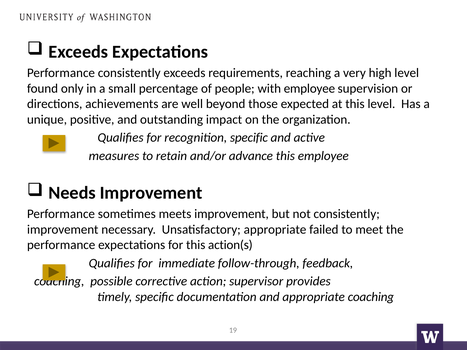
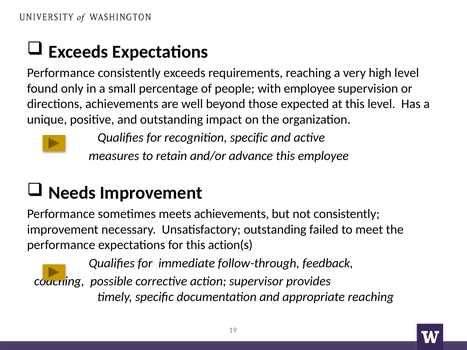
meets improvement: improvement -> achievements (232, 214)
Unsatisfactory appropriate: appropriate -> outstanding (275, 230)
appropriate coaching: coaching -> reaching (371, 297)
